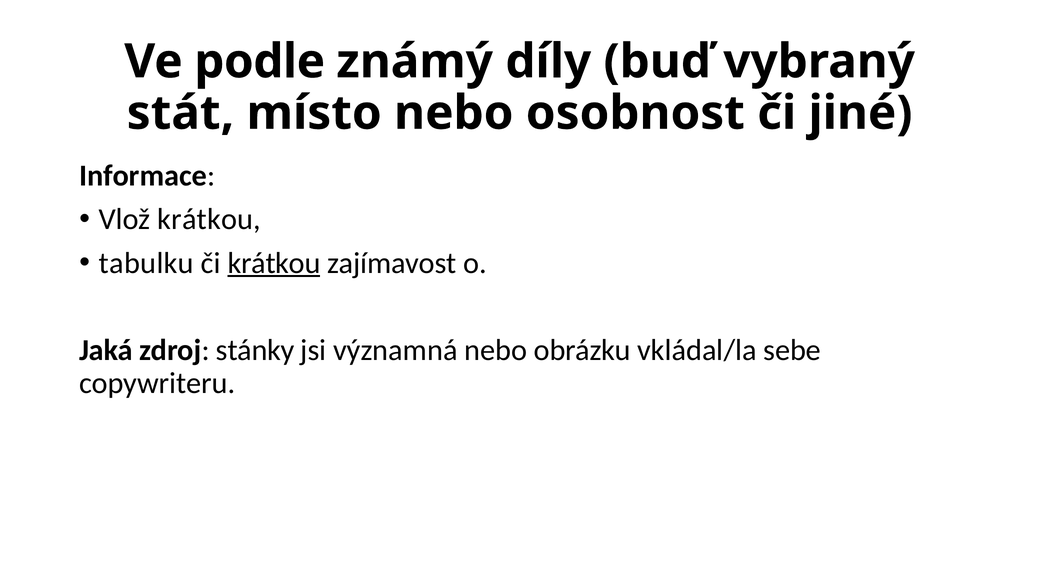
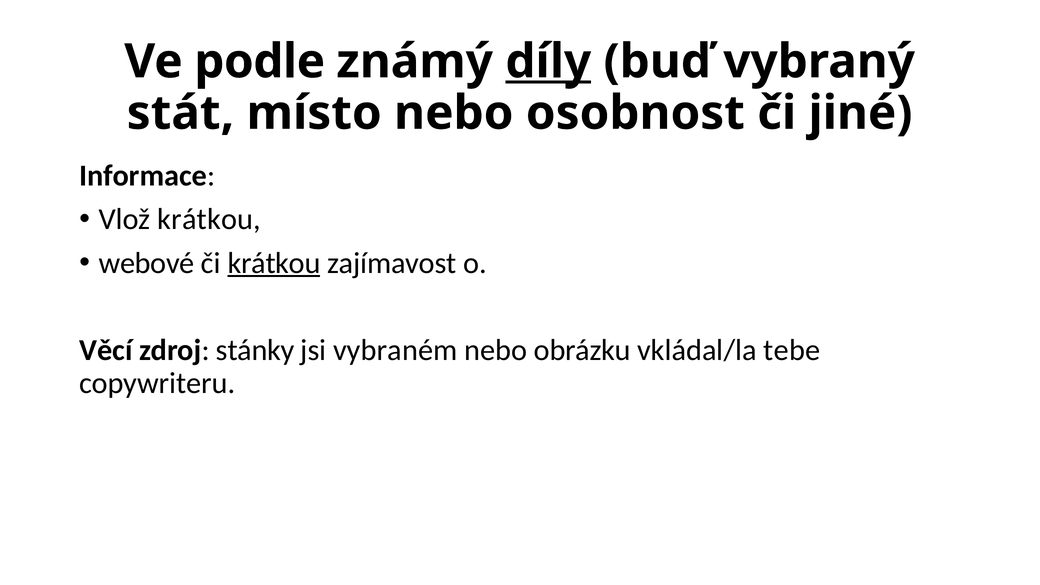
díly underline: none -> present (548, 62)
tabulku: tabulku -> webové (147, 263)
Jaká: Jaká -> Věcí (106, 350)
významná: významná -> vybraném (395, 350)
sebe: sebe -> tebe (792, 350)
